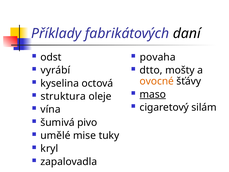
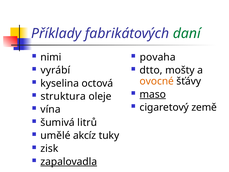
daní colour: black -> green (187, 33)
odst: odst -> nimi (51, 57)
silám: silám -> země (204, 107)
pivo: pivo -> litrů (87, 122)
mise: mise -> akcíz (85, 135)
kryl: kryl -> zisk (49, 148)
zapalovadla underline: none -> present (69, 161)
